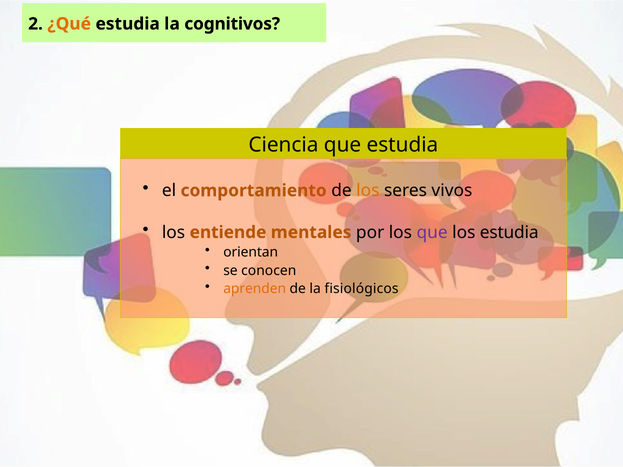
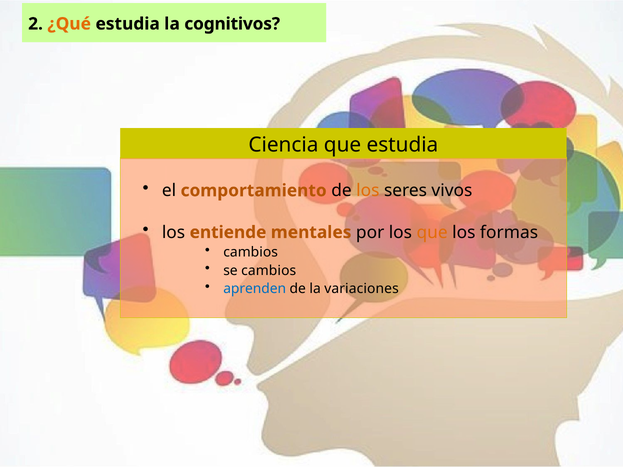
que colour: purple -> orange (432, 232)
los estudia: estudia -> formas (509, 232)
orientan: orientan -> cambios (251, 253)
se conocen: conocen -> cambios (269, 271)
aprenden colour: orange -> blue (255, 289)
fisiológicos: fisiológicos -> variaciones (362, 289)
